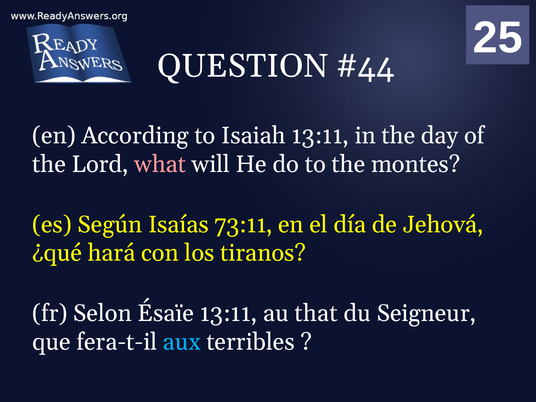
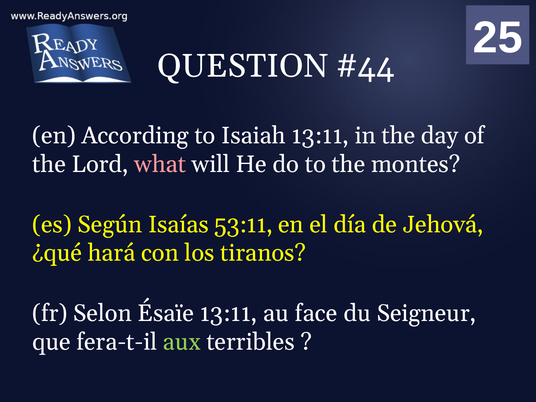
73:11: 73:11 -> 53:11 (244, 224)
that: that -> face (316, 313)
aux colour: light blue -> light green (182, 342)
